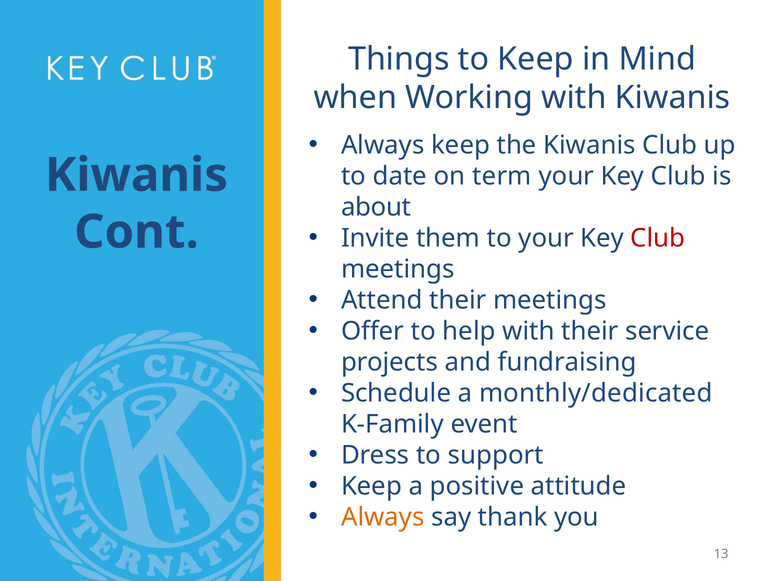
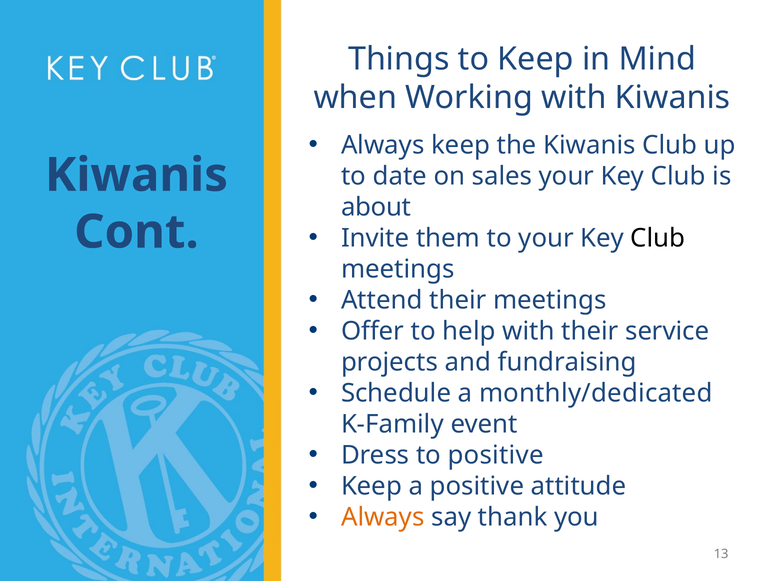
term: term -> sales (502, 176)
Club colour: red -> black (658, 238)
to support: support -> positive (496, 455)
